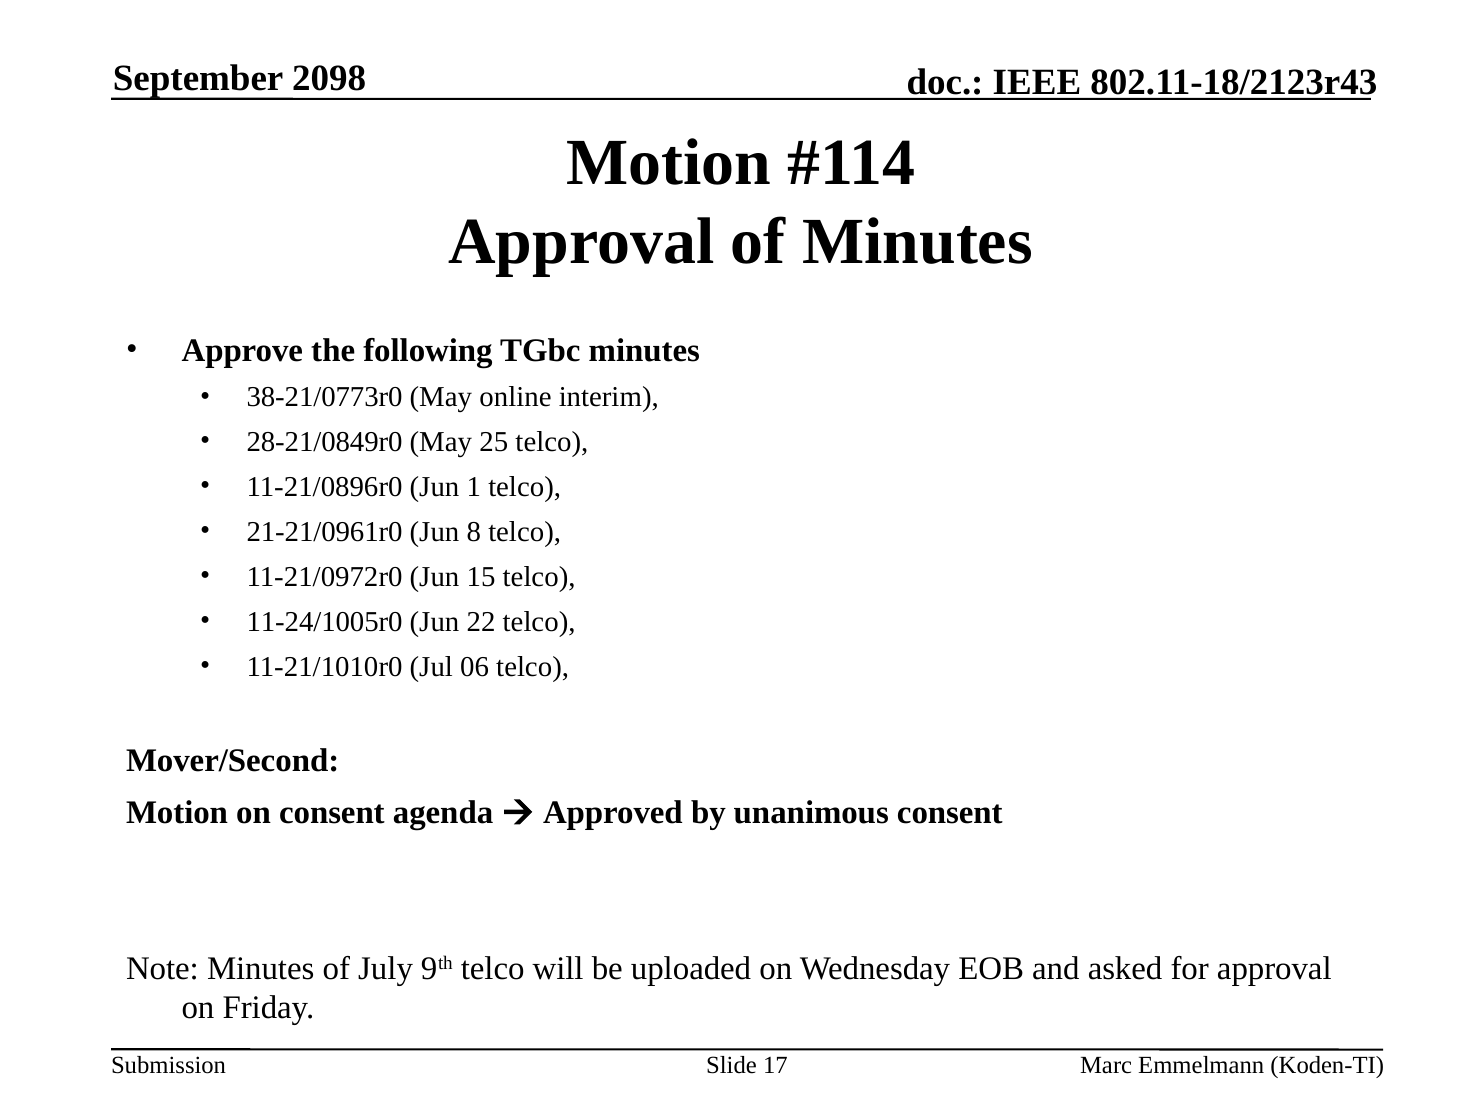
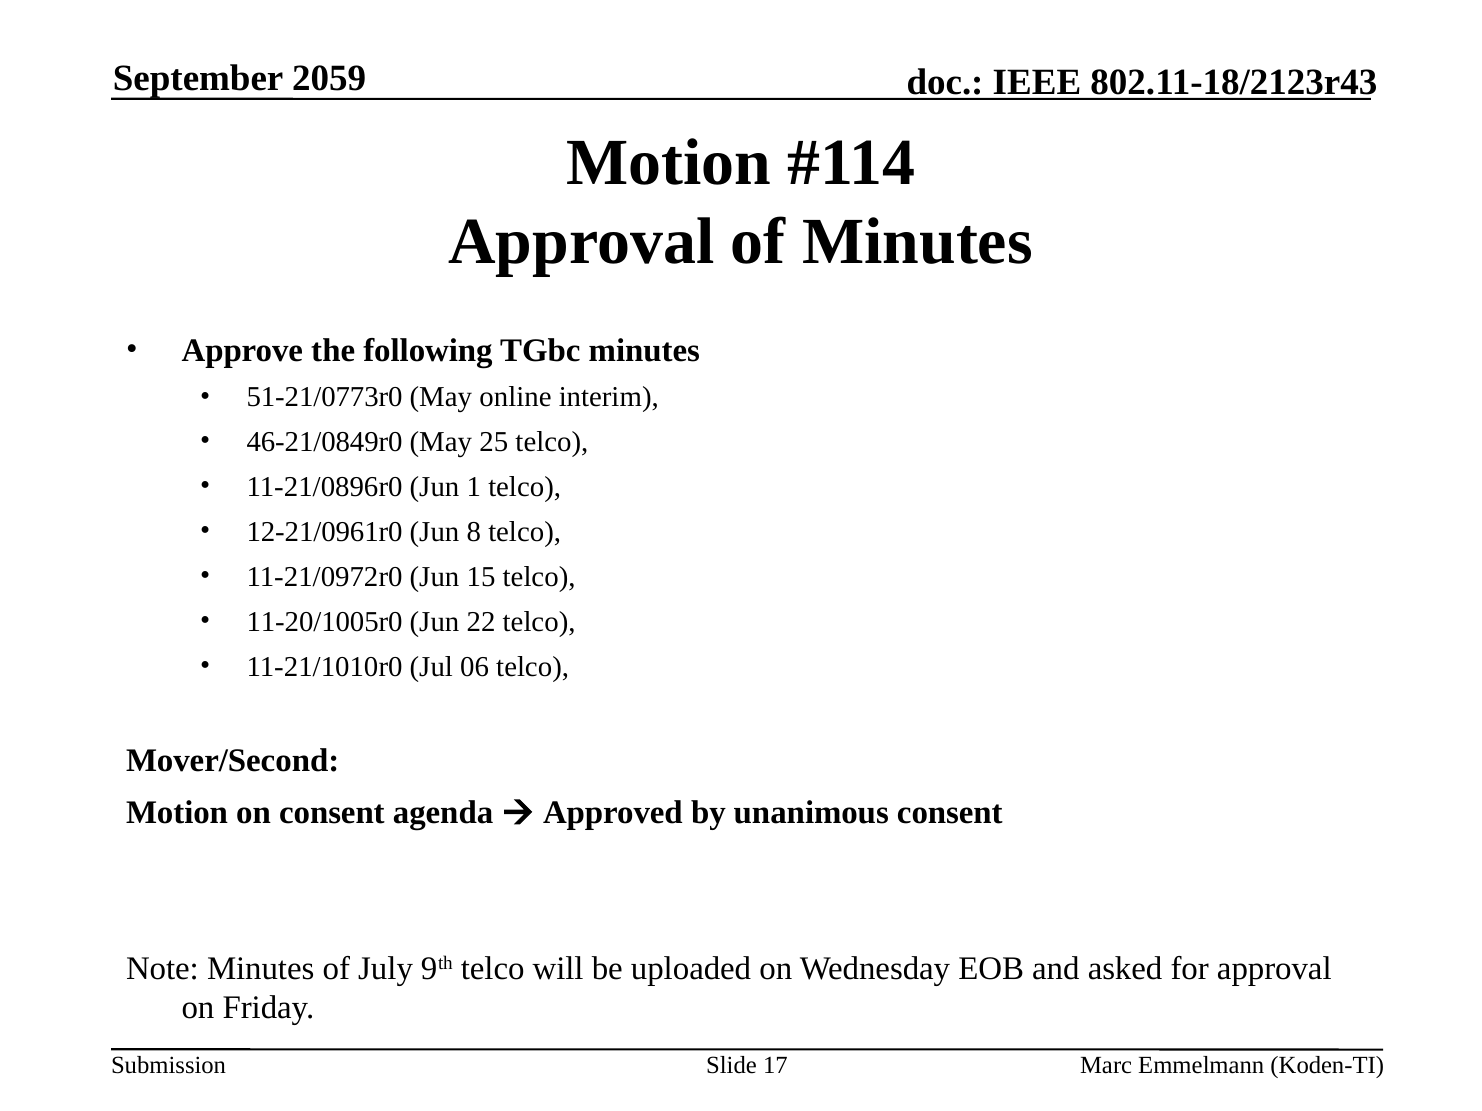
2098: 2098 -> 2059 (329, 79)
38-21/0773r0: 38-21/0773r0 -> 51-21/0773r0 (325, 398)
28-21/0849r0: 28-21/0849r0 -> 46-21/0849r0 (325, 442)
21-21/0961r0: 21-21/0961r0 -> 12-21/0961r0 (325, 532)
11-24/1005r0: 11-24/1005r0 -> 11-20/1005r0 (325, 622)
